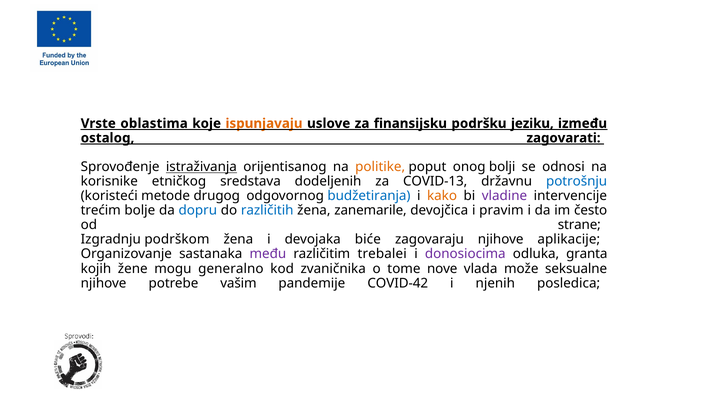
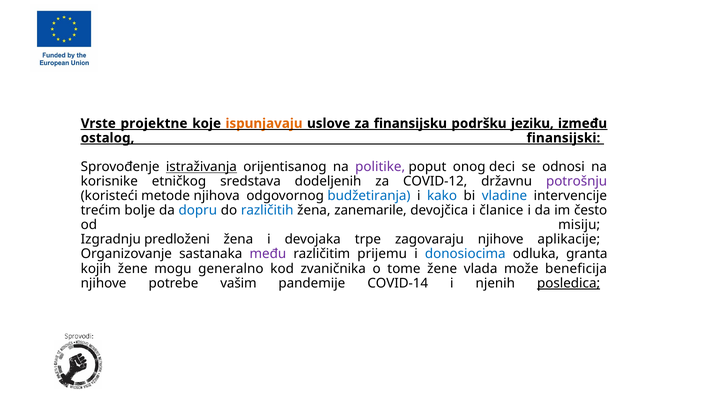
oblastima: oblastima -> projektne (154, 123)
zagovarati: zagovarati -> finansijski (563, 138)
politike colour: orange -> purple (380, 167)
bolji: bolji -> deci (502, 167)
COVID-13: COVID-13 -> COVID-12 (435, 181)
potrošnju colour: blue -> purple (577, 181)
drugog: drugog -> njihova (217, 196)
kako colour: orange -> blue (442, 196)
vladine colour: purple -> blue (504, 196)
pravim: pravim -> članice (501, 210)
strane: strane -> misiju (579, 225)
podrškom: podrškom -> predloženi (177, 239)
biće: biće -> trpe (368, 239)
trebalei: trebalei -> prijemu (382, 254)
donosiocima colour: purple -> blue (465, 254)
tome nove: nove -> žene (442, 268)
seksualne: seksualne -> beneficija (576, 268)
COVID-42: COVID-42 -> COVID-14 (398, 283)
posledica underline: none -> present (569, 283)
